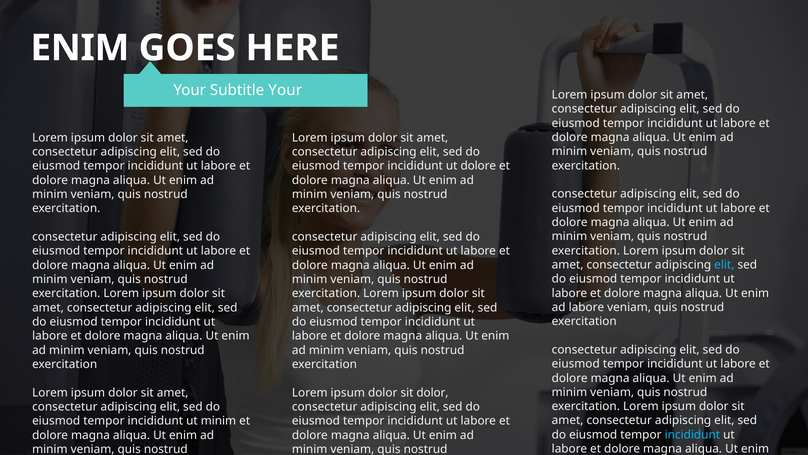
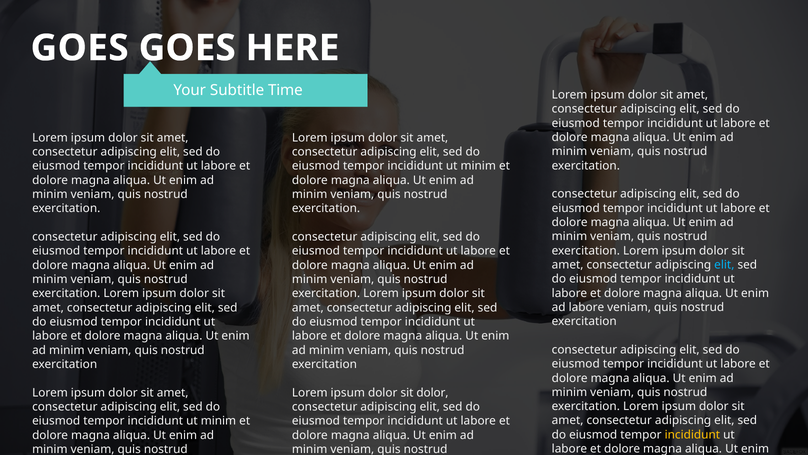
ENIM: ENIM -> GOES (80, 48)
Subtitle Your: Your -> Time (285, 90)
dolore: dolore -> minim (478, 166)
incididunt colour: light blue -> yellow (692, 434)
